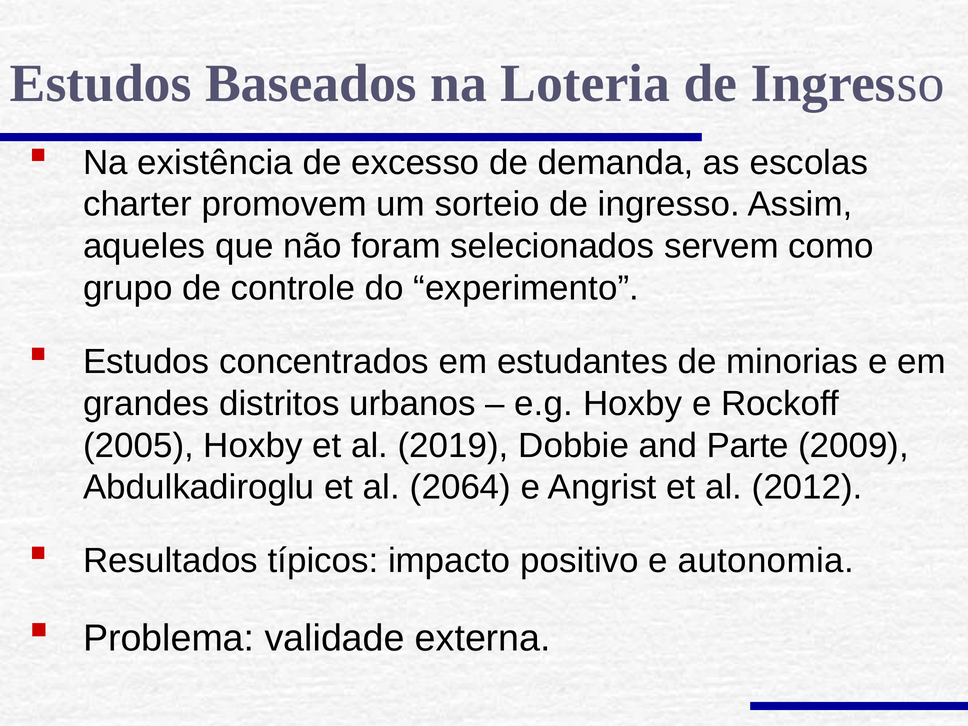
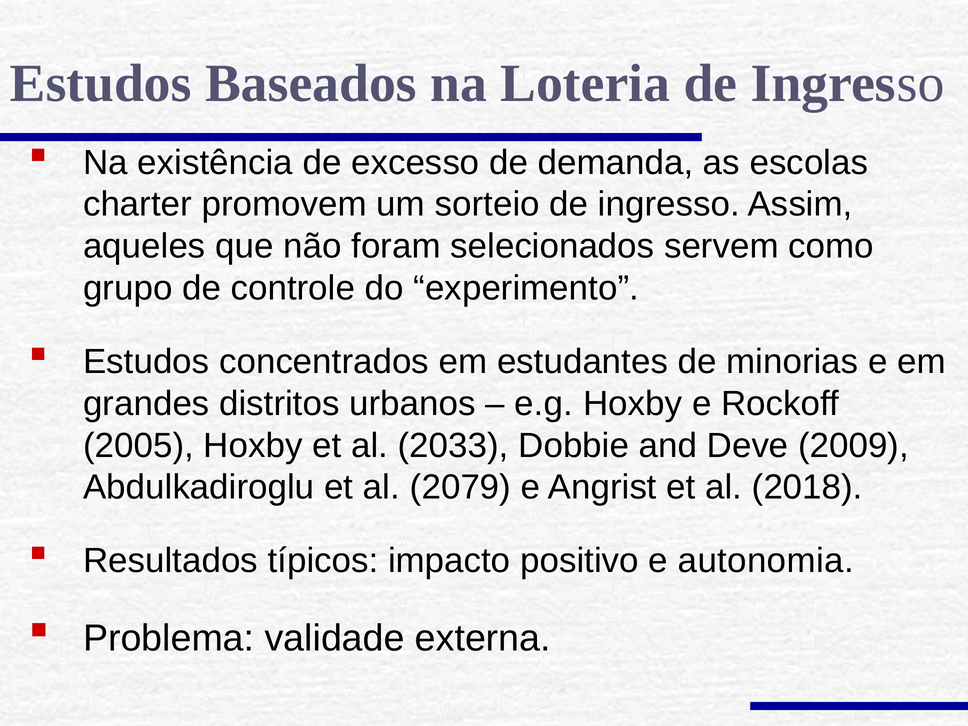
2019: 2019 -> 2033 (453, 446)
Parte: Parte -> Deve (748, 446)
2064: 2064 -> 2079 (461, 487)
2012: 2012 -> 2018 (807, 487)
